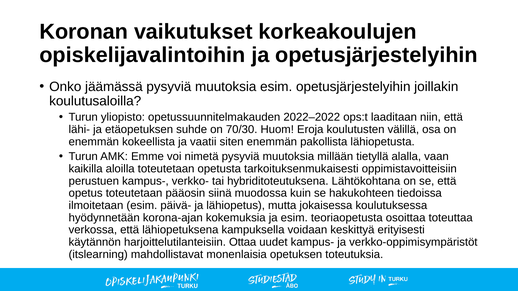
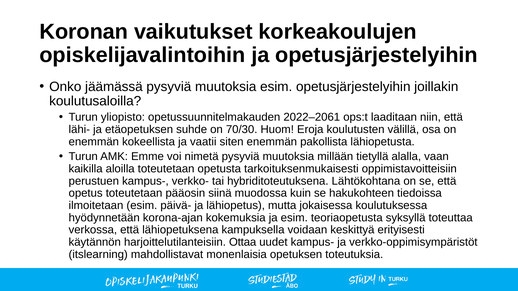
2022–2022: 2022–2022 -> 2022–2061 (312, 117)
osoittaa: osoittaa -> syksyllä (406, 218)
